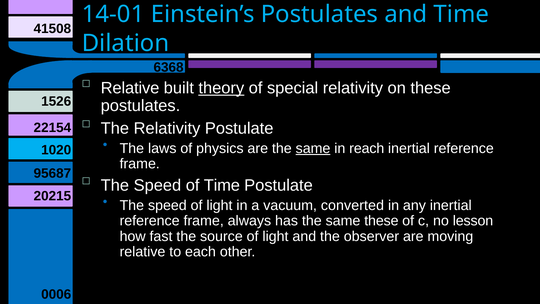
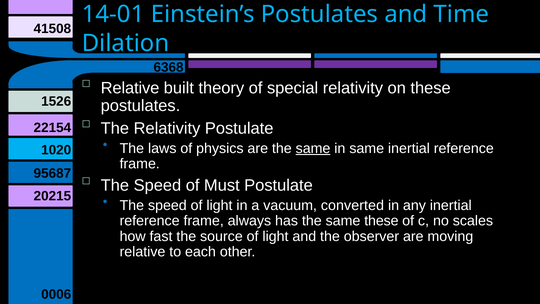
theory underline: present -> none (221, 88)
in reach: reach -> same (367, 148)
of Time: Time -> Must (222, 185)
lesson: lesson -> scales (473, 221)
